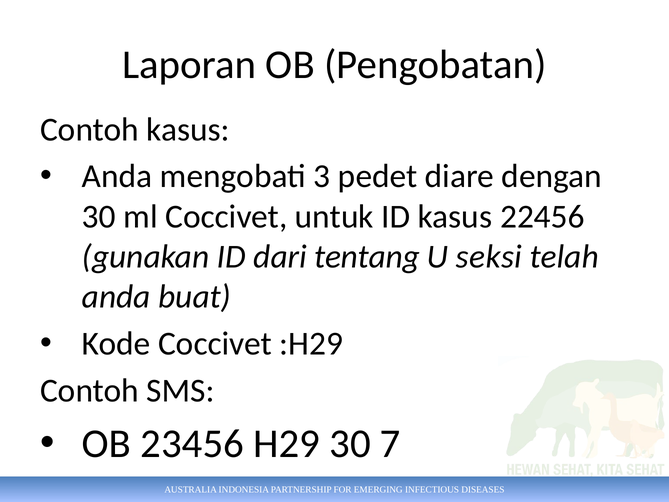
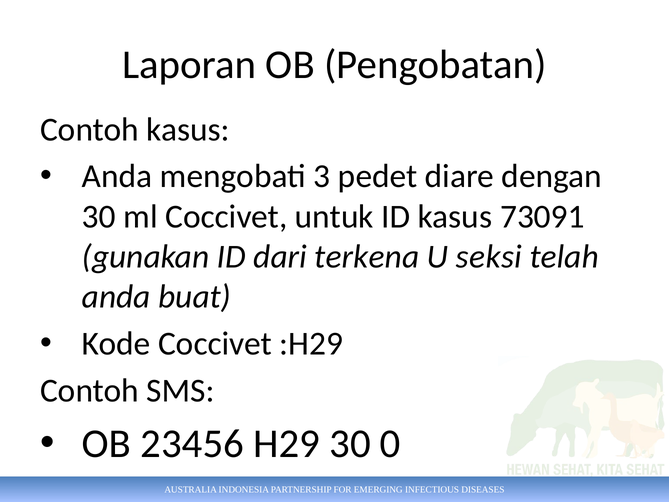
22456: 22456 -> 73091 (542, 216)
tentang: tentang -> terkena (367, 257)
7: 7 -> 0 (390, 444)
